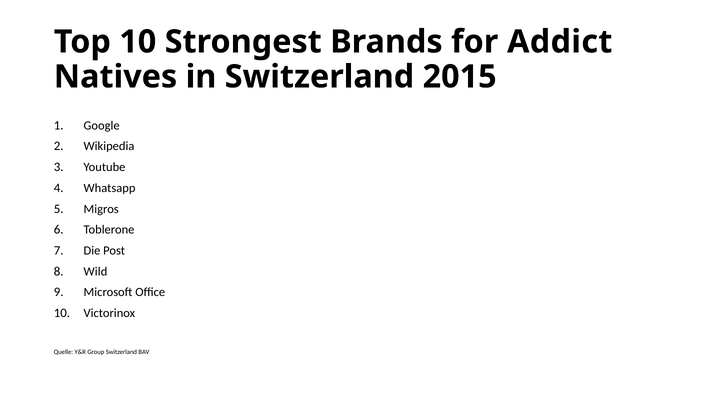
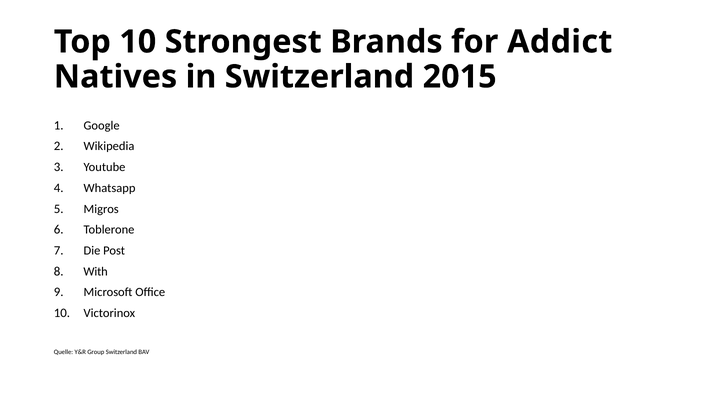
Wild: Wild -> With (96, 272)
